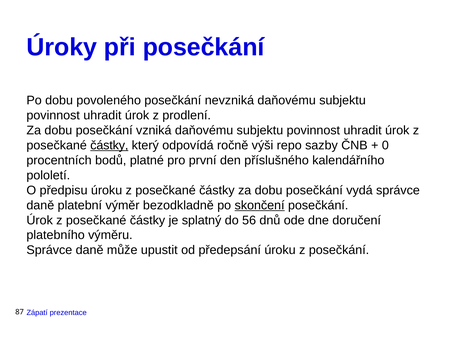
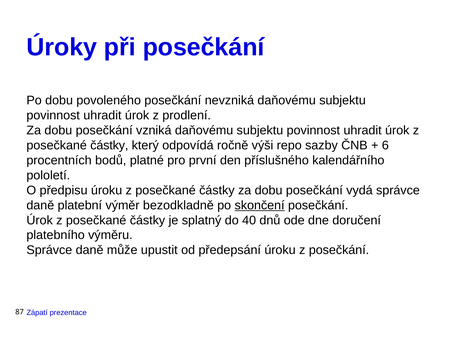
částky underline: present -> none (109, 145)
0: 0 -> 6 (385, 145)
56: 56 -> 40 (249, 220)
